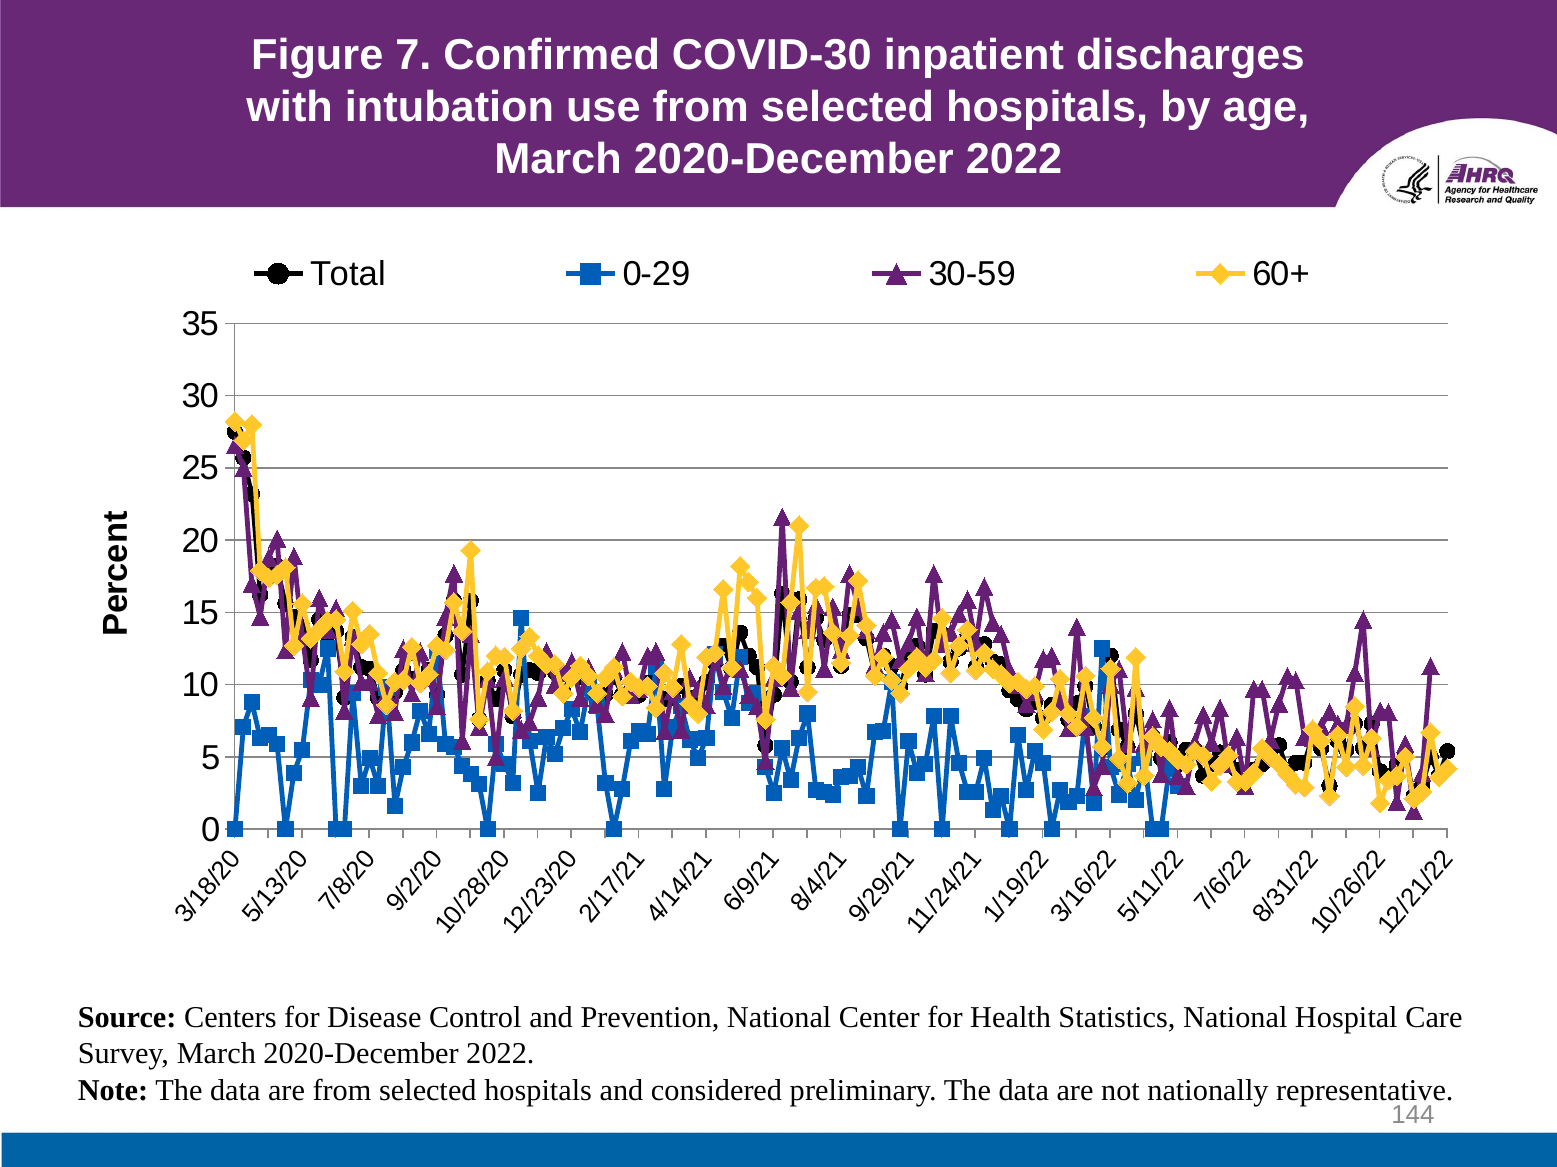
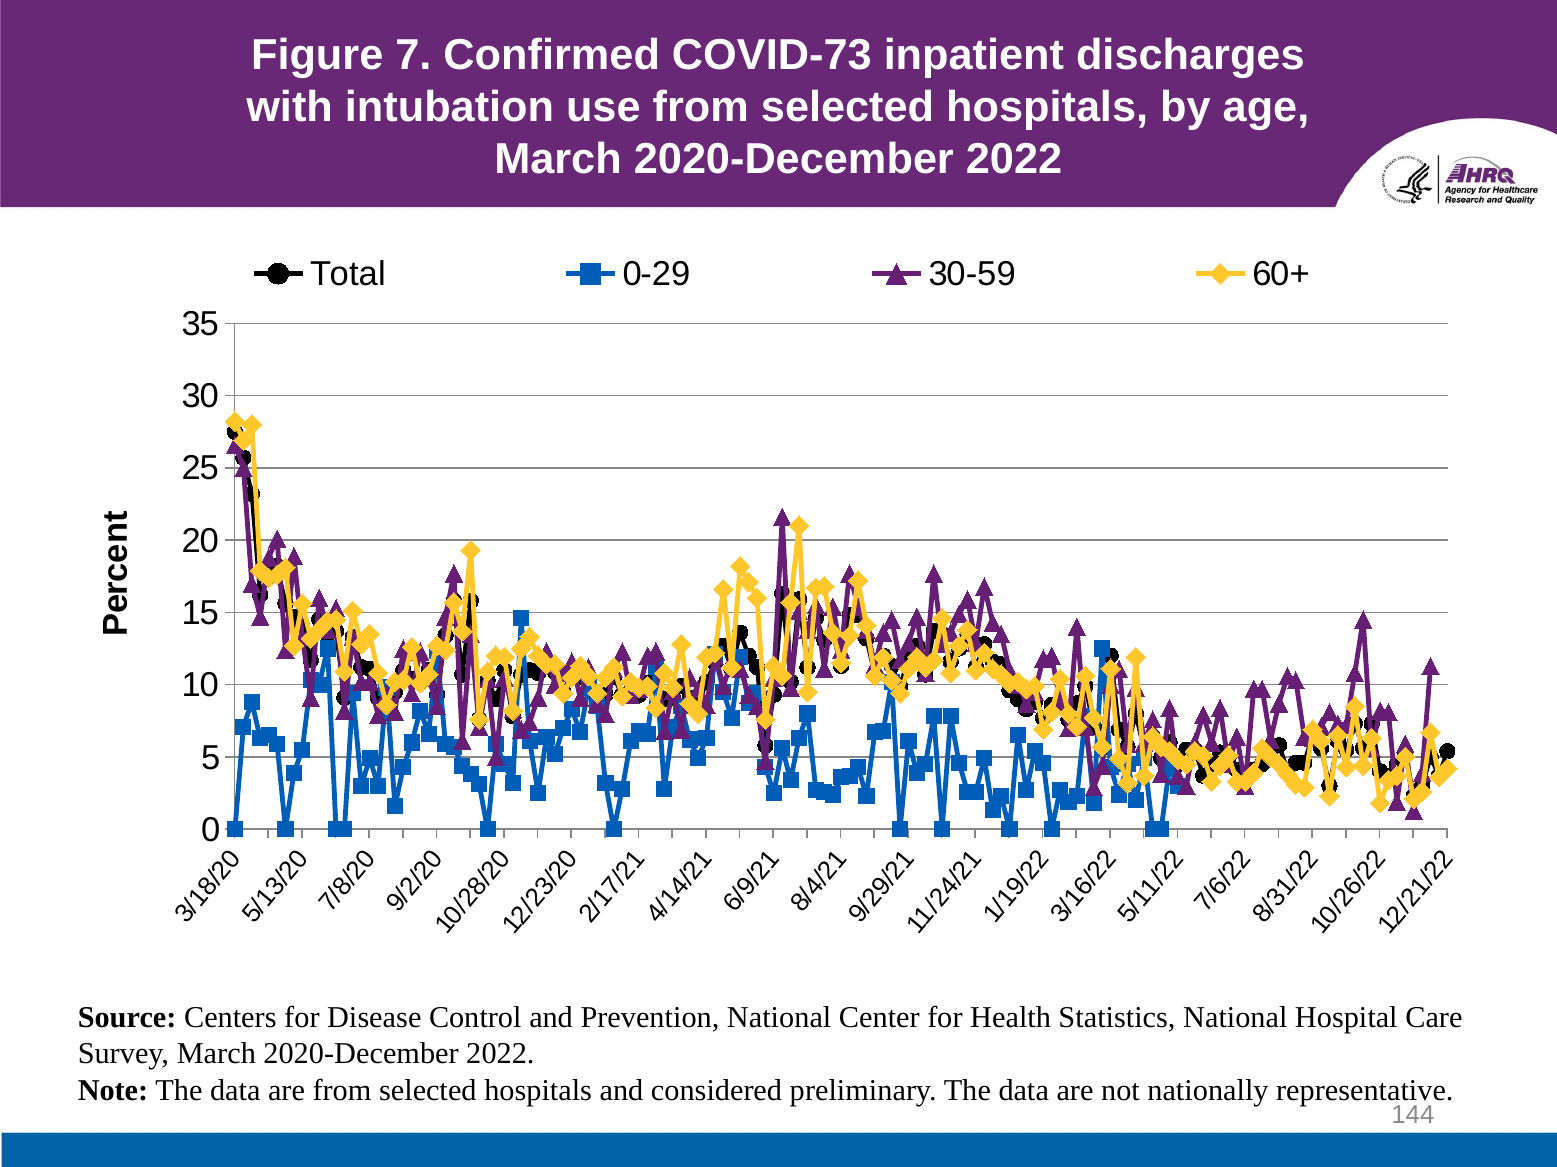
COVID-30: COVID-30 -> COVID-73 (772, 56)
